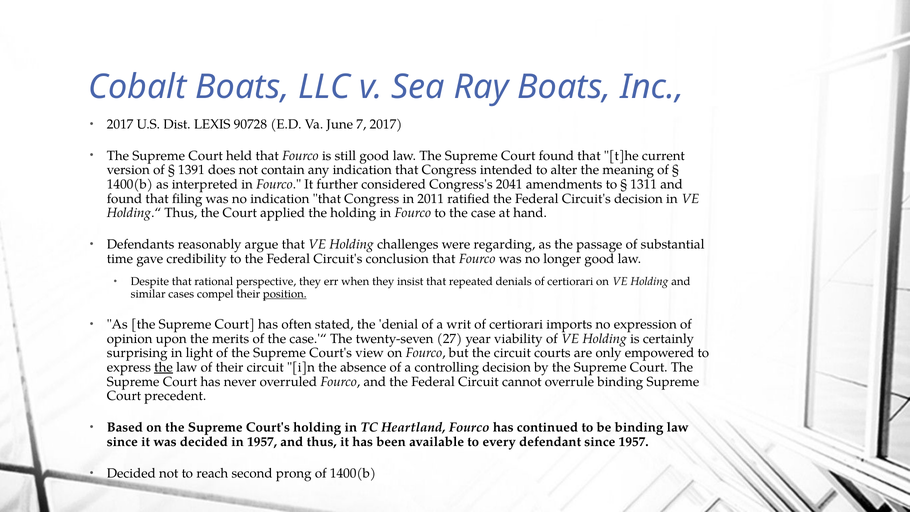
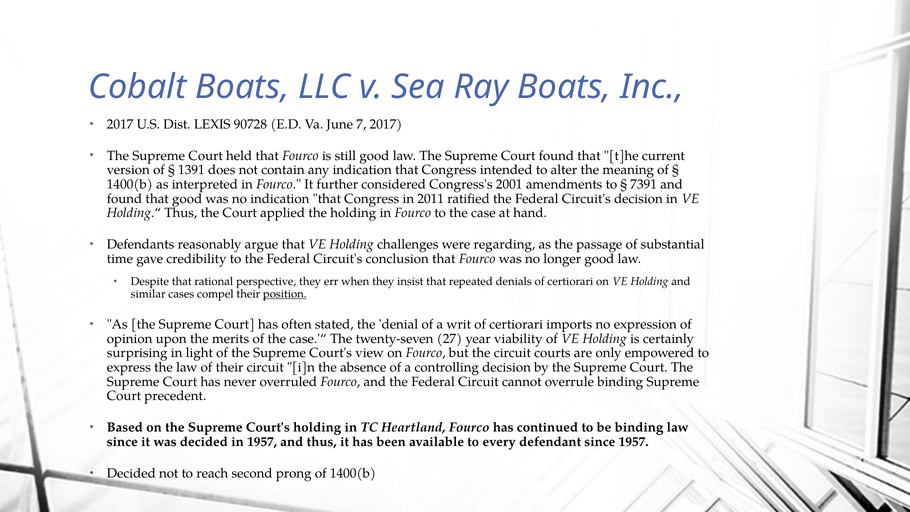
2041: 2041 -> 2001 (509, 184)
1311: 1311 -> 7391 (644, 184)
that filing: filing -> good (187, 199)
the underline: present -> none (164, 367)
